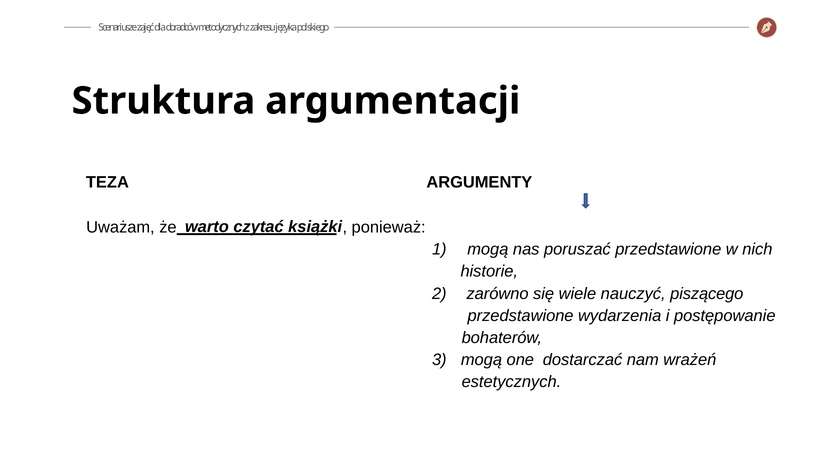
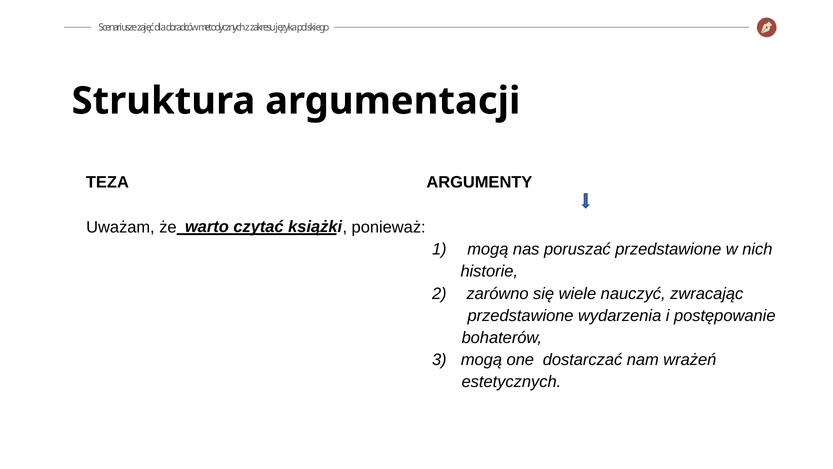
piszącego: piszącego -> zwracając (707, 293)
